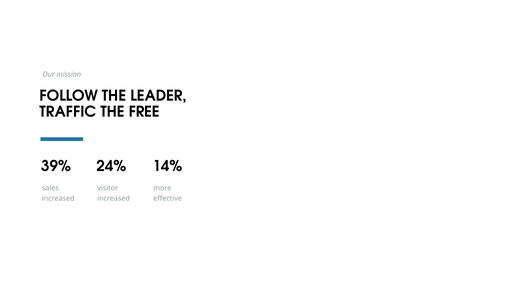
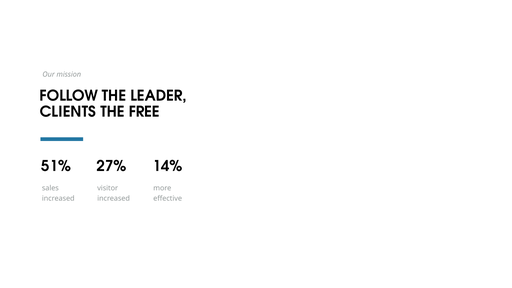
TRAFFIC: TRAFFIC -> CLIENTS (68, 112)
39%: 39% -> 51% (56, 166)
24%: 24% -> 27% (111, 166)
